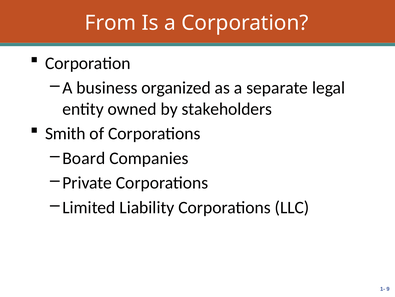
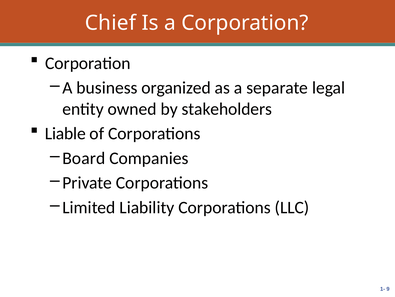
From: From -> Chief (110, 23)
Smith: Smith -> Liable (65, 133)
